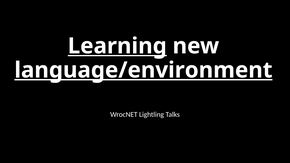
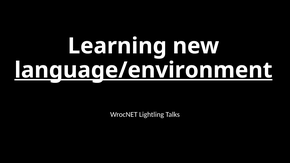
Learning underline: present -> none (117, 46)
